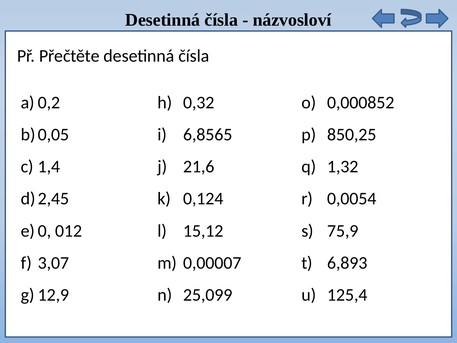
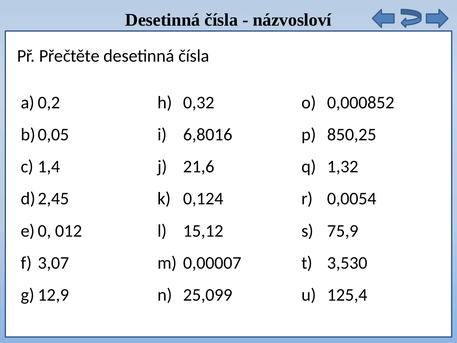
6,8565: 6,8565 -> 6,8016 (208, 135)
6,893: 6,893 -> 3,530 (347, 263)
